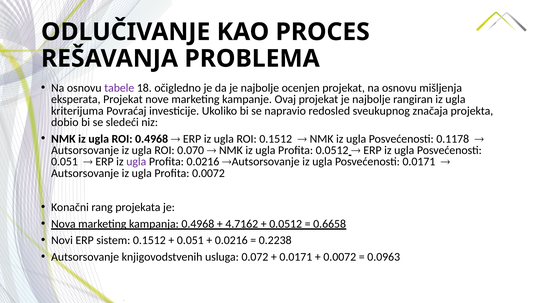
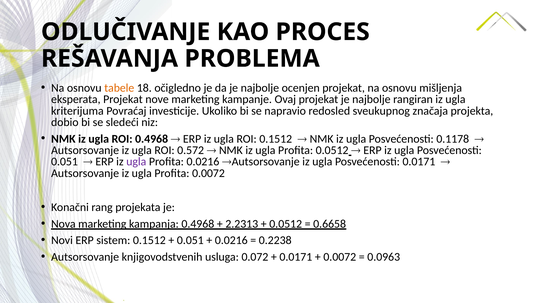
tabele colour: purple -> orange (119, 88)
0.070: 0.070 -> 0.572 (191, 150)
4.7162: 4.7162 -> 2.2313 (242, 224)
